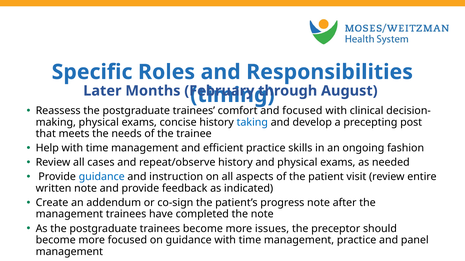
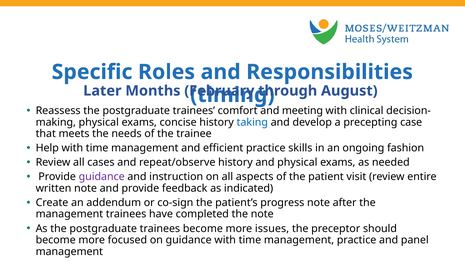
focused: focused -> meeting (302, 111)
post: post -> case (411, 122)
guidance colour: blue -> purple (102, 177)
